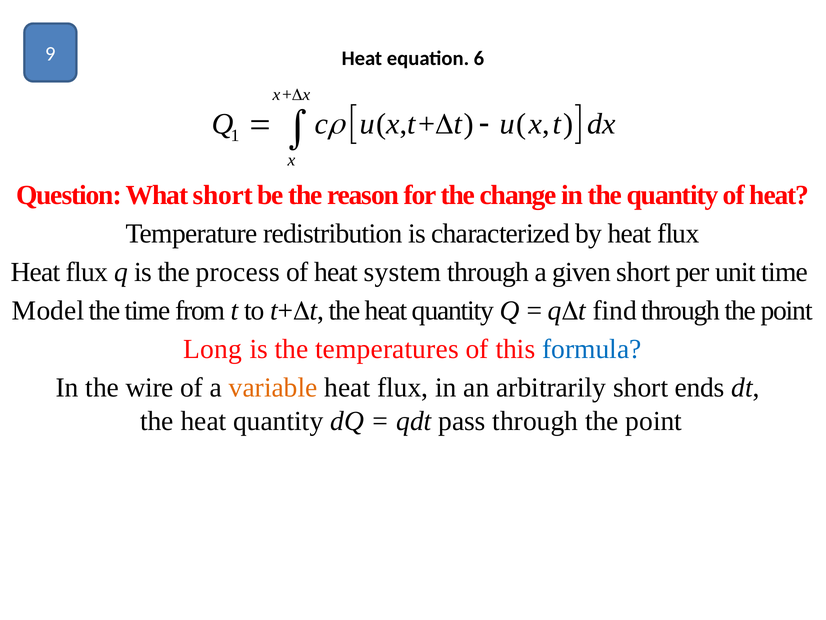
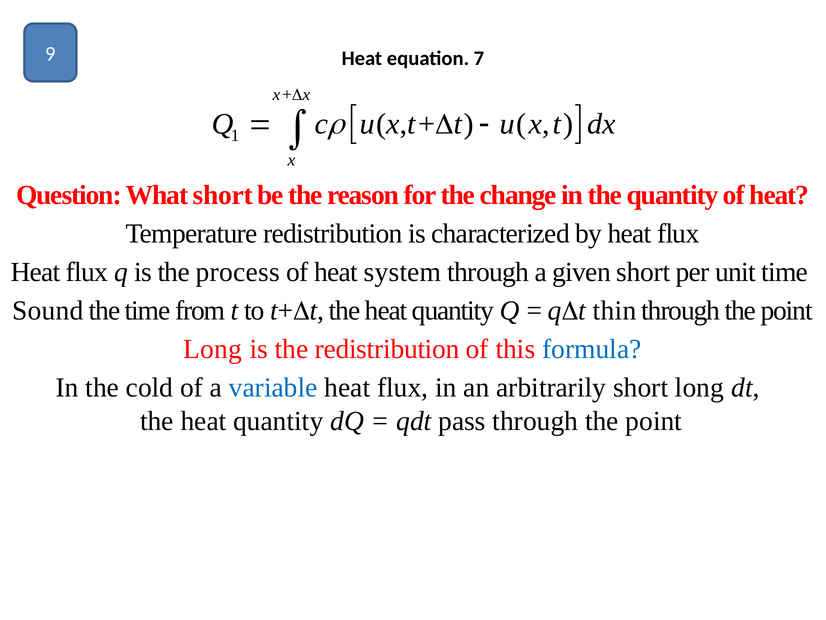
6: 6 -> 7 (479, 58)
Model: Model -> Sound (48, 311)
find: find -> thin (615, 311)
the temperatures: temperatures -> redistribution (387, 349)
wire: wire -> cold (150, 388)
variable colour: orange -> blue (273, 388)
short ends: ends -> long (699, 388)
